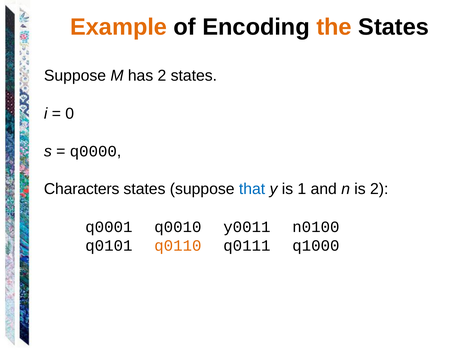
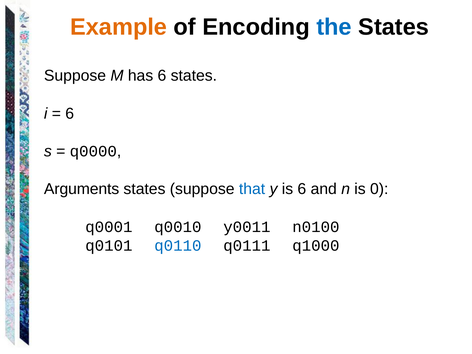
the colour: orange -> blue (334, 27)
has 2: 2 -> 6 (162, 76)
0: 0 -> 6 (70, 114)
Characters: Characters -> Arguments (82, 189)
is 1: 1 -> 6 (302, 189)
is 2: 2 -> 0 (379, 189)
q0110 colour: orange -> blue (178, 246)
